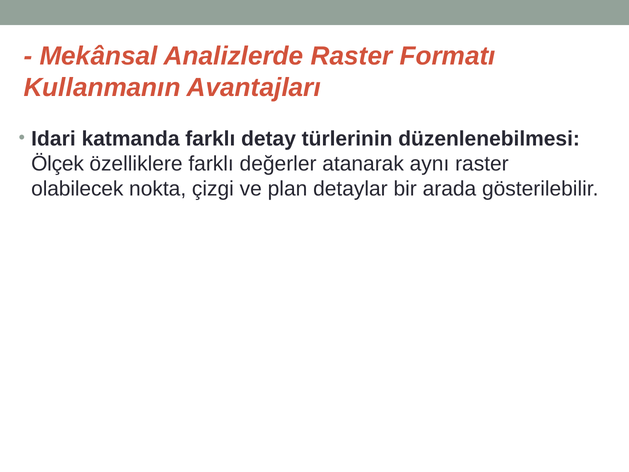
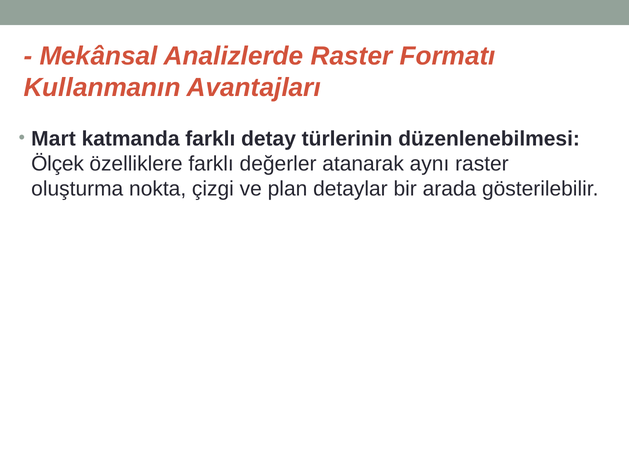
Idari: Idari -> Mart (53, 139)
olabilecek: olabilecek -> oluşturma (77, 189)
